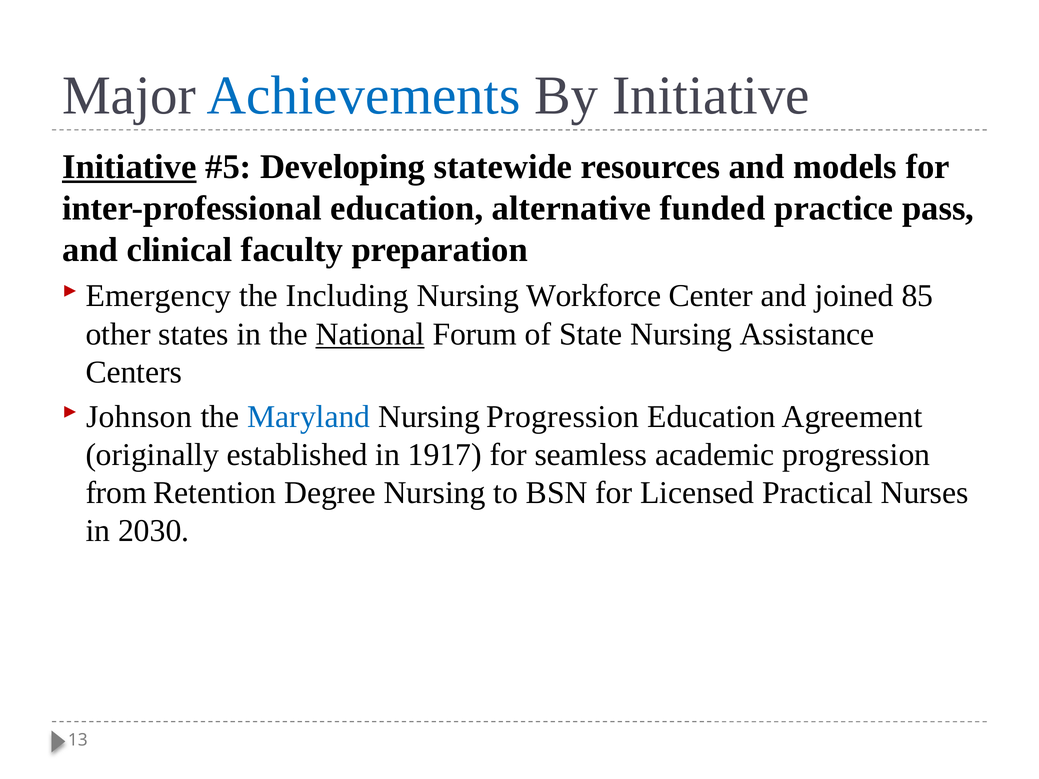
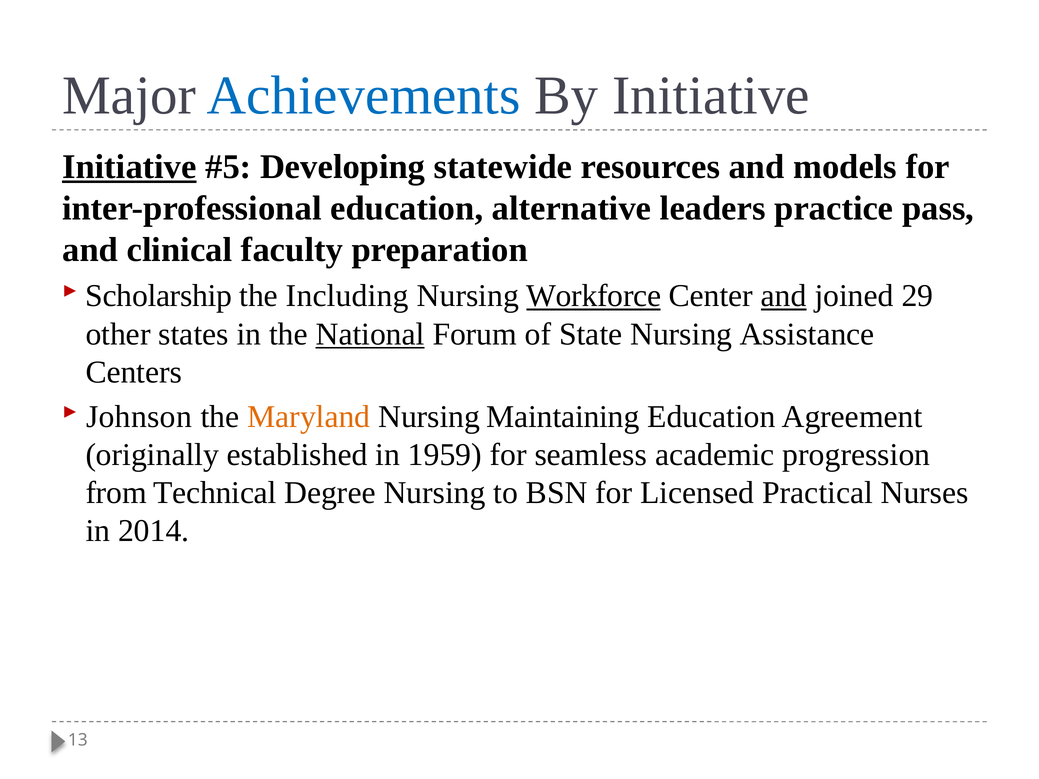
funded: funded -> leaders (713, 208)
Emergency: Emergency -> Scholarship (159, 296)
Workforce underline: none -> present (594, 296)
and underline: none -> present (784, 296)
85: 85 -> 29 (917, 296)
Maryland colour: blue -> orange (309, 417)
Nursing Progression: Progression -> Maintaining (563, 417)
1917: 1917 -> 1959 (445, 455)
Retention: Retention -> Technical (215, 493)
2030: 2030 -> 2014 (154, 531)
